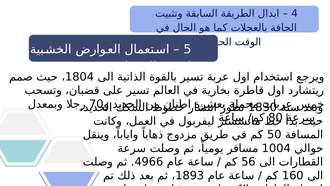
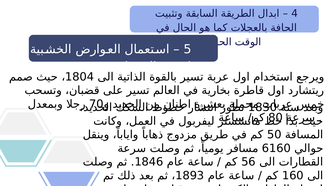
1004: 1004 -> 6160 (276, 148)
4966: 4966 -> 1846 (149, 162)
